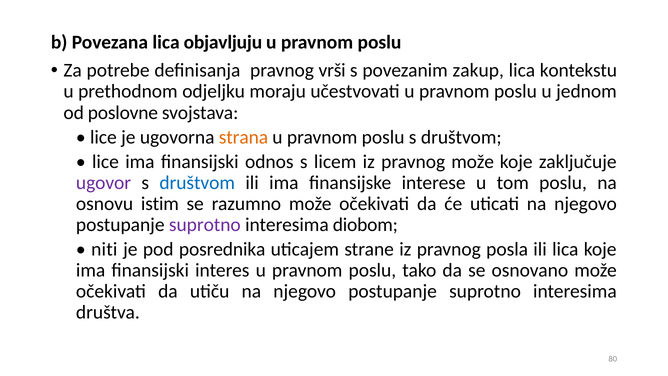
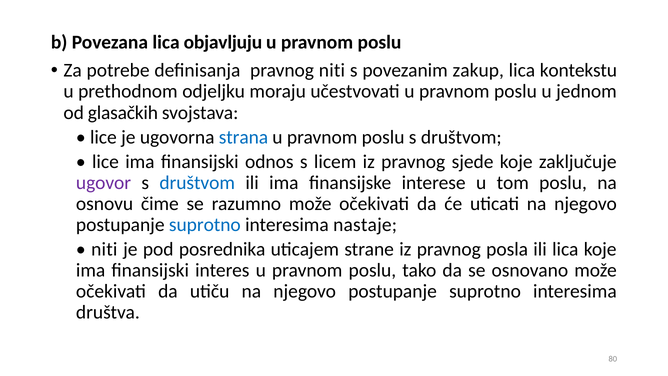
pravnog vrši: vrši -> niti (332, 70)
poslovne: poslovne -> glasačkih (123, 113)
strana colour: orange -> blue (243, 137)
pravnog može: može -> sjede (473, 161)
istim: istim -> čime (160, 203)
suprotno colour: purple -> blue (205, 224)
diobom: diobom -> nastaje (365, 224)
